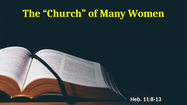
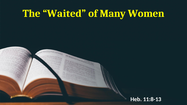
Church: Church -> Waited (64, 14)
